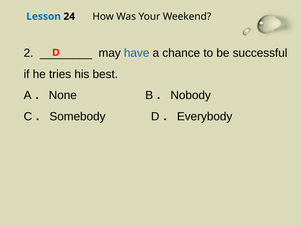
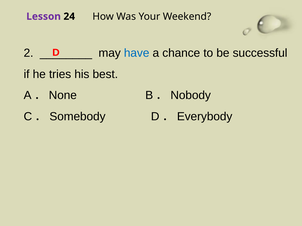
Lesson colour: blue -> purple (44, 16)
